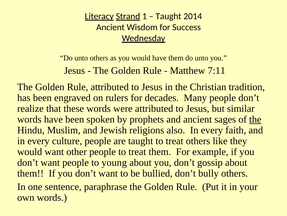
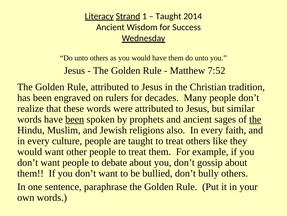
7:11: 7:11 -> 7:52 (216, 70)
been underline: none -> present (75, 119)
young: young -> debate (114, 162)
